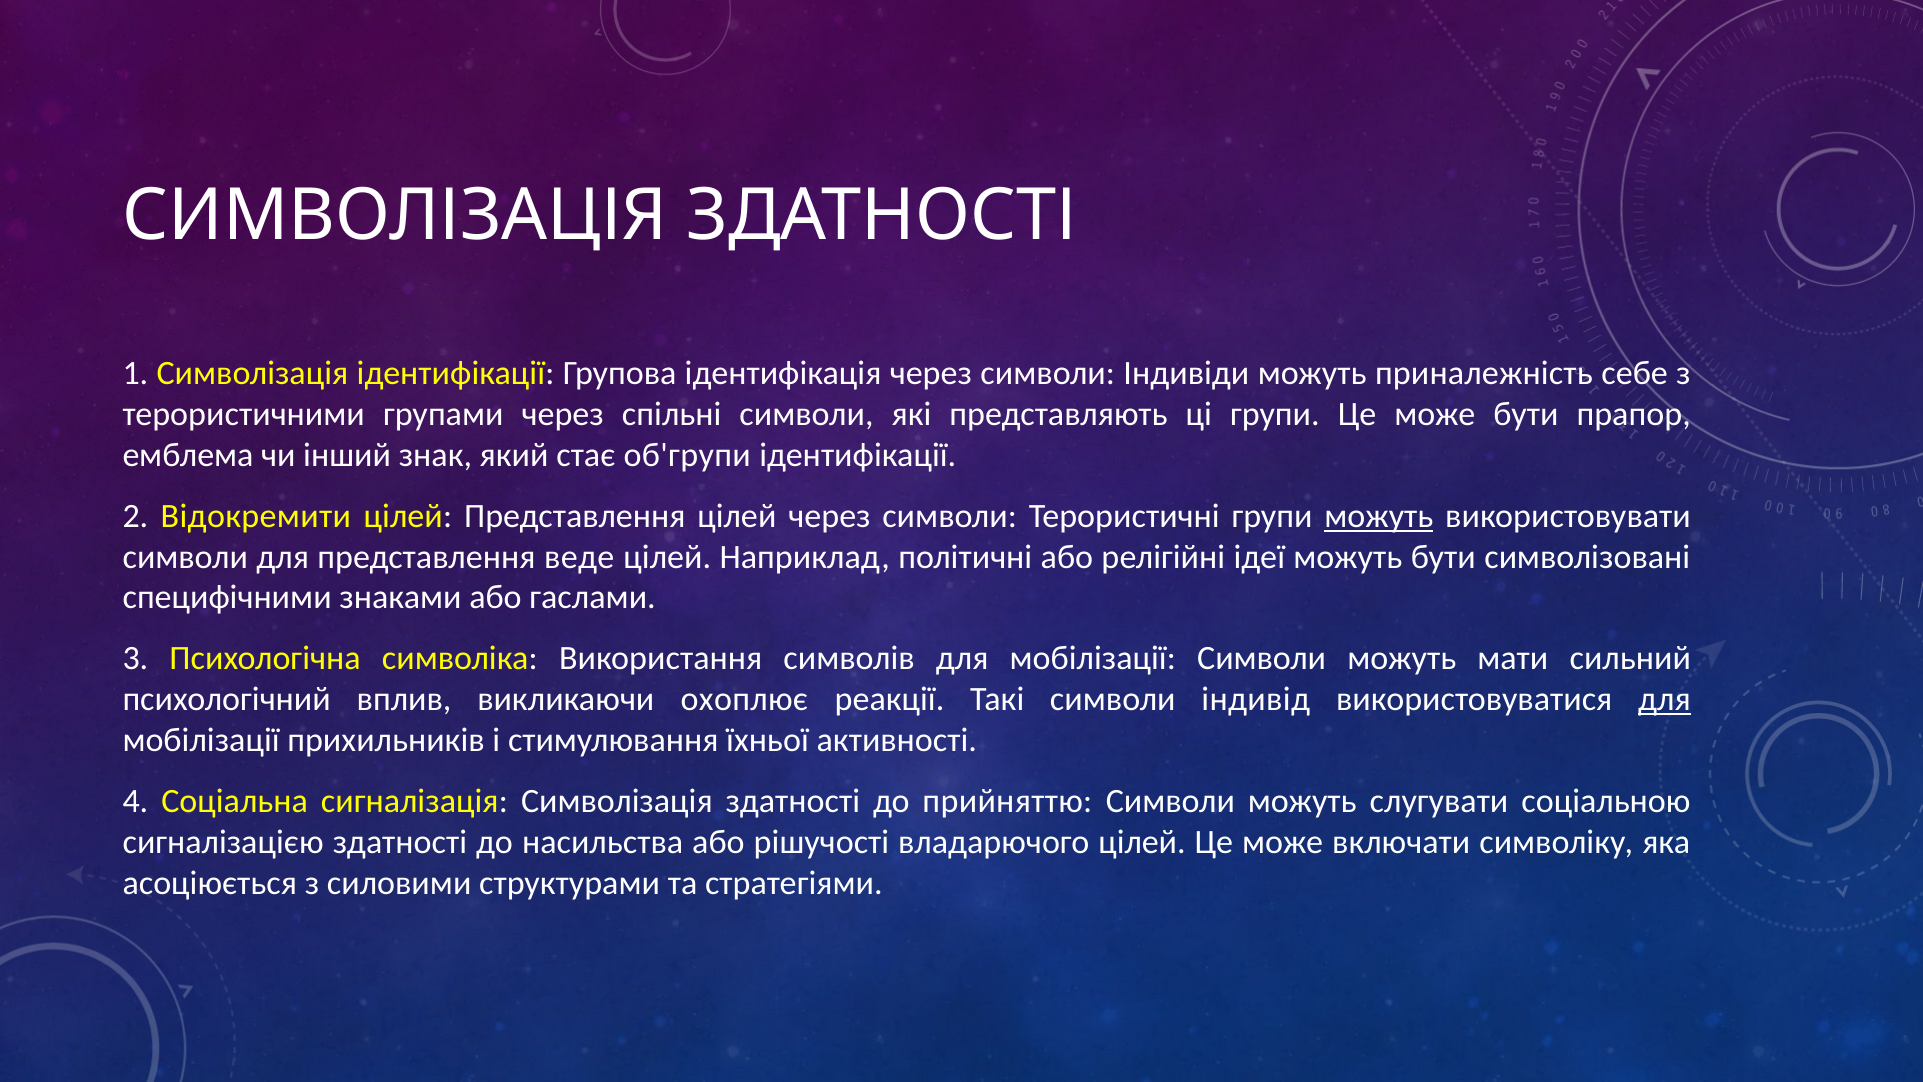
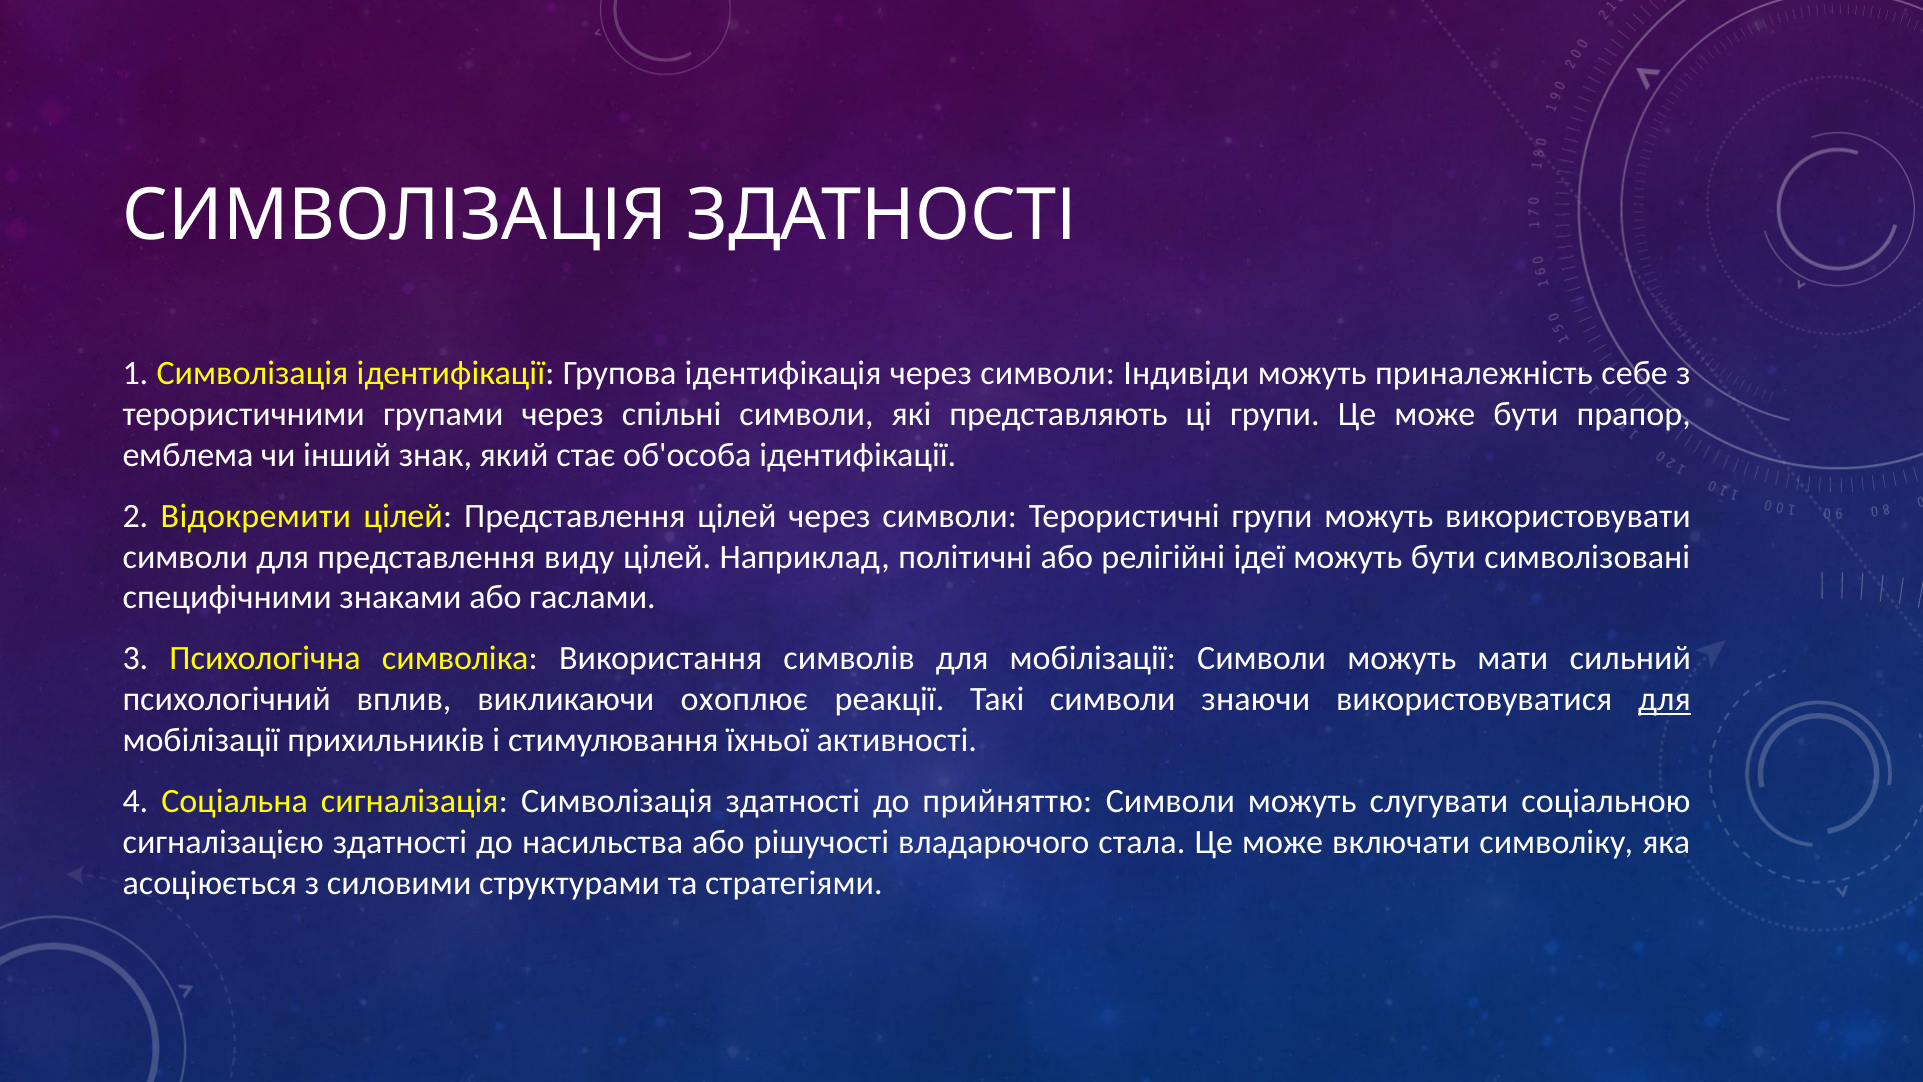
об'групи: об'групи -> об'особа (687, 455)
можуть underline: present -> none (1379, 516)
веде: веде -> виду (579, 557)
індивід: індивід -> знаючи (1256, 699)
владарючого цілей: цілей -> стала (1142, 842)
